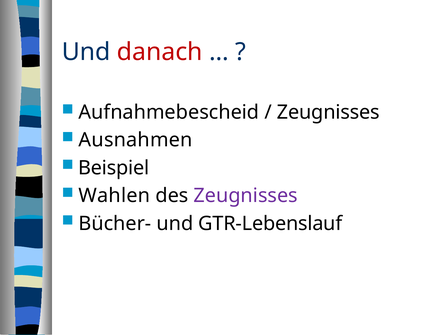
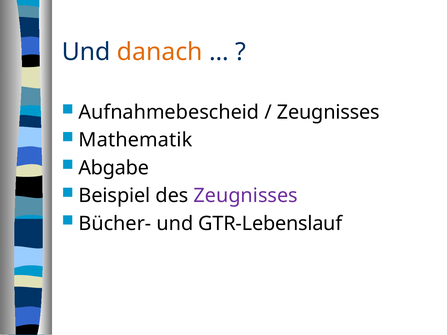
danach colour: red -> orange (160, 52)
Ausnahmen: Ausnahmen -> Mathematik (136, 140)
Beispiel: Beispiel -> Abgabe (114, 168)
Wahlen: Wahlen -> Beispiel (115, 196)
